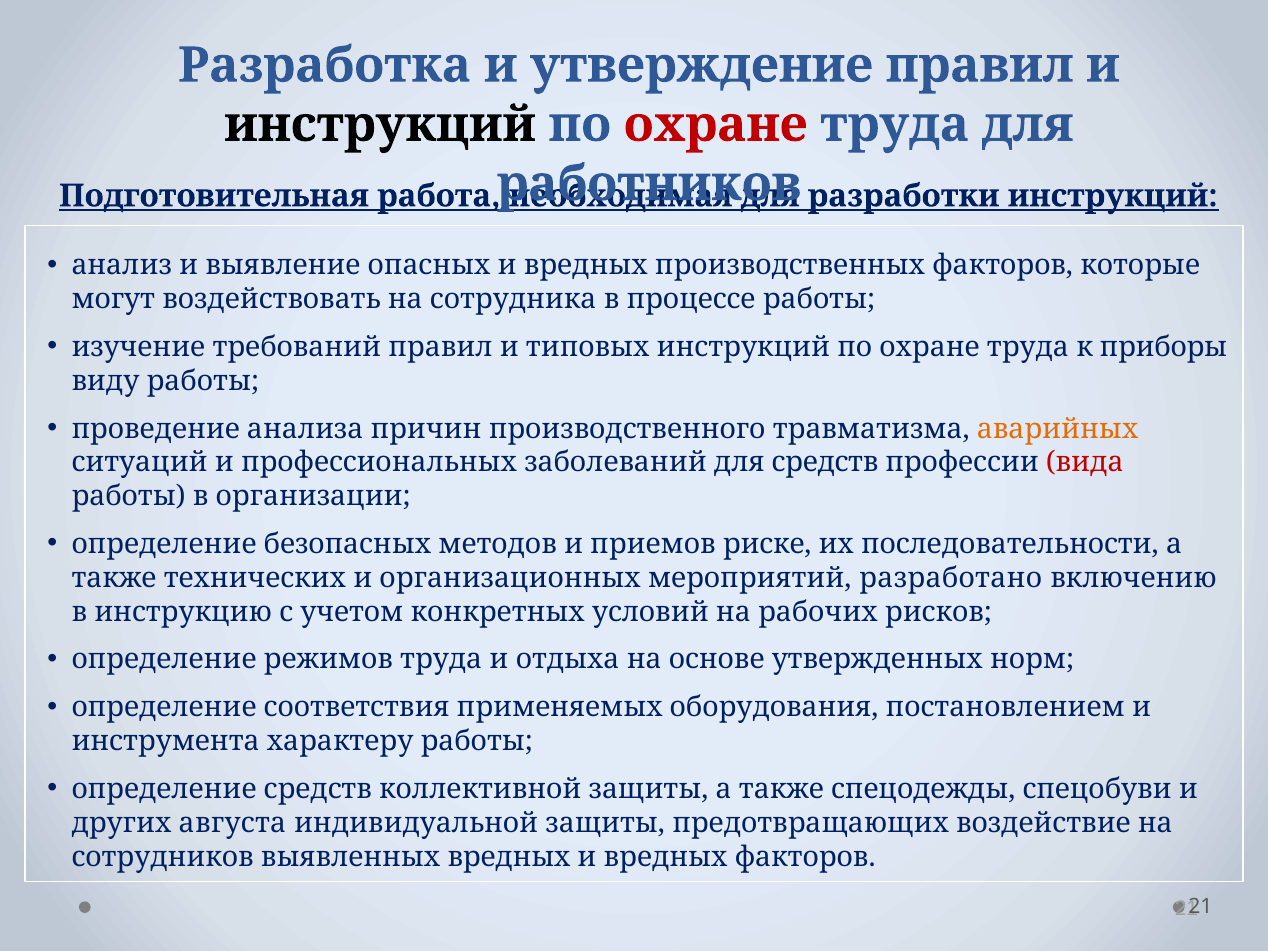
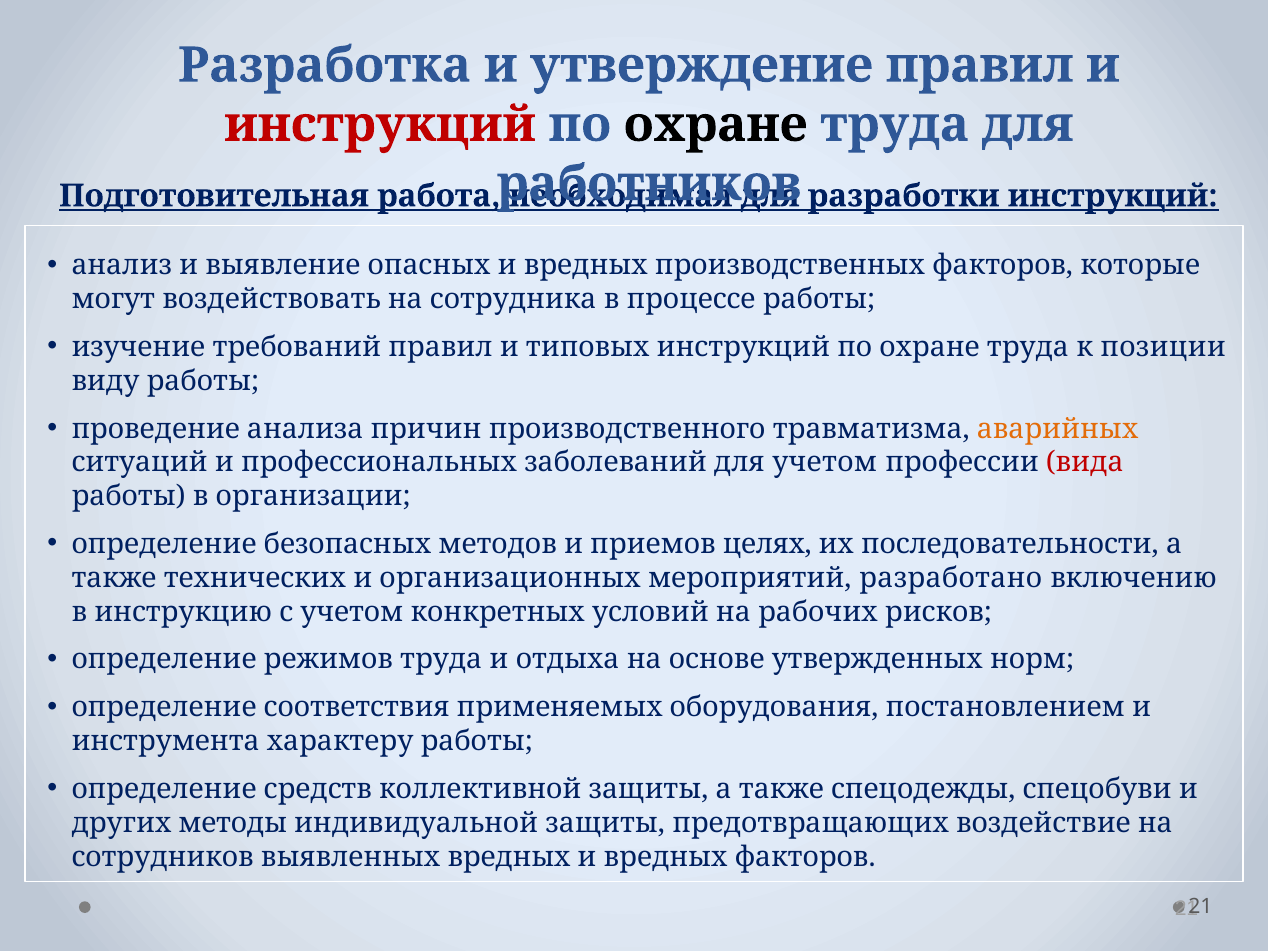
инструкций colour: black -> red (380, 125)
охране colour: red -> black (716, 125)
приборы: приборы -> позиции (1163, 347)
для средств: средств -> учетом (825, 463)
риске: риске -> целях (767, 544)
августа: августа -> методы (233, 823)
